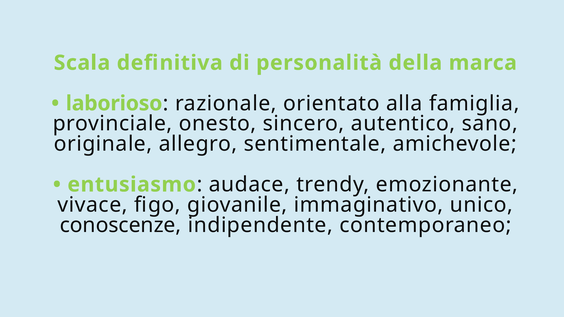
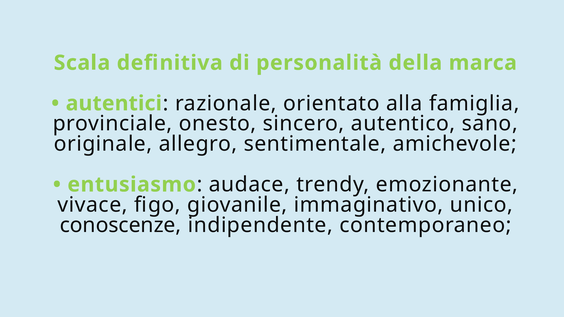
laborioso: laborioso -> autentici (114, 103)
